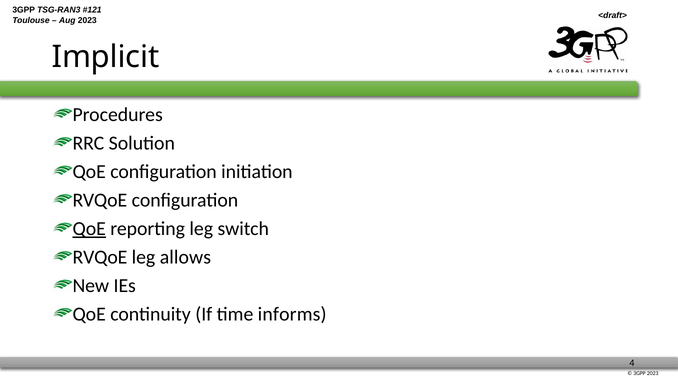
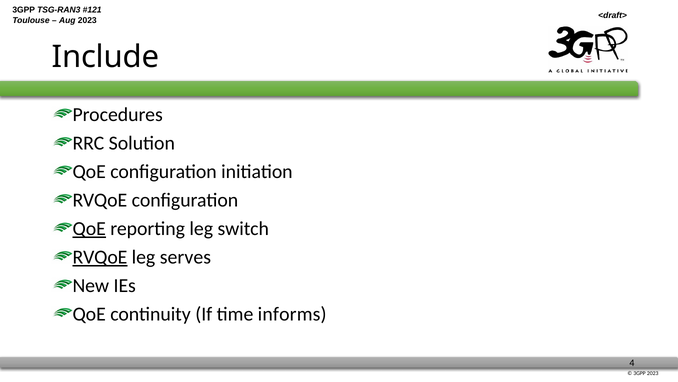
Implicit: Implicit -> Include (105, 57)
RVQoE underline: none -> present (100, 257)
allows: allows -> serves (185, 257)
